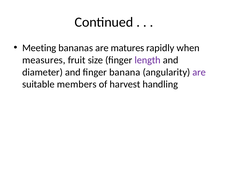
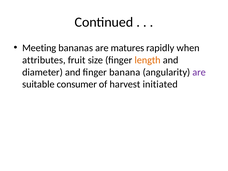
measures: measures -> attributes (44, 60)
length colour: purple -> orange (148, 60)
members: members -> consumer (77, 84)
handling: handling -> initiated (160, 84)
